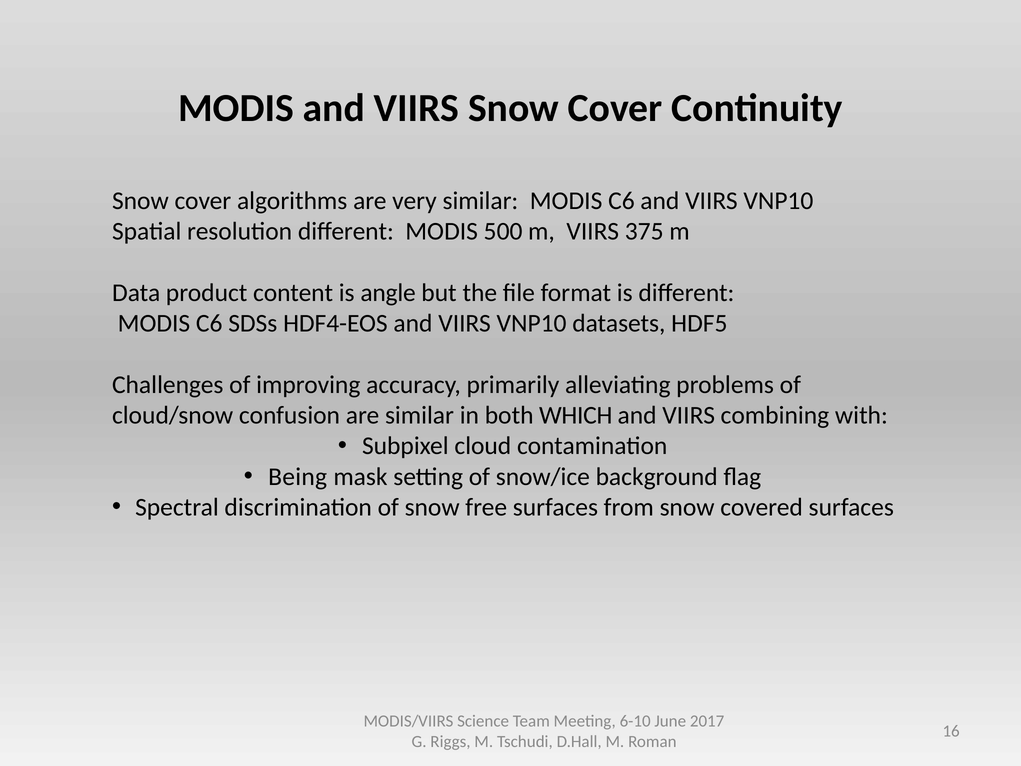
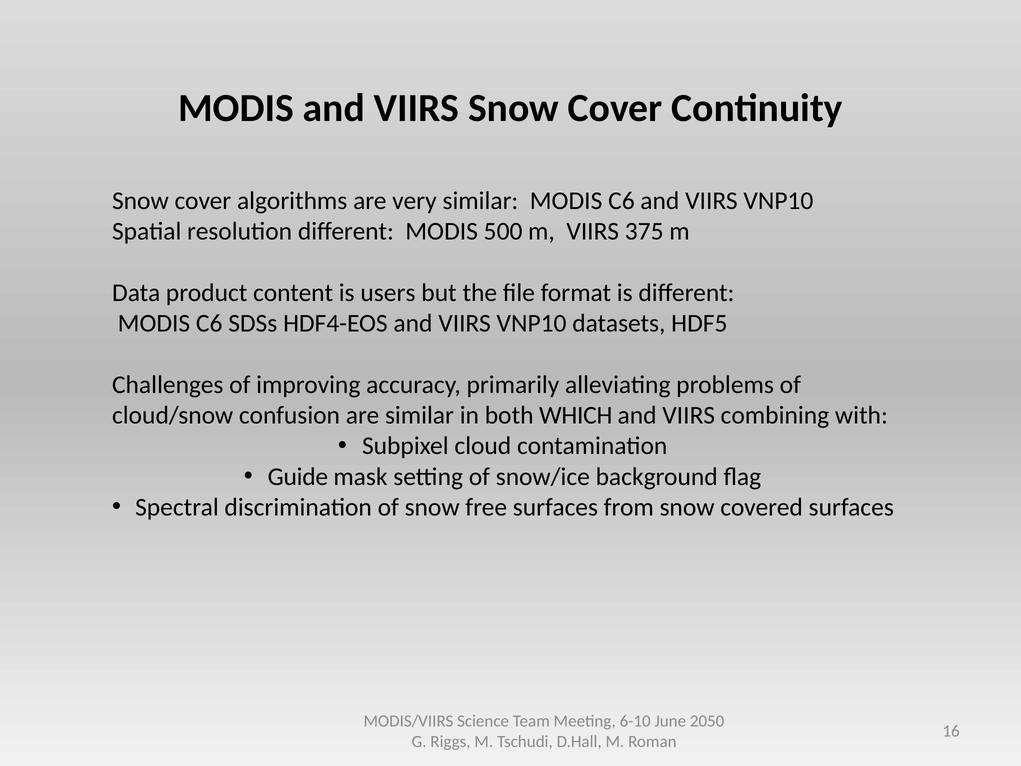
angle: angle -> users (388, 293)
Being: Being -> Guide (298, 476)
2017: 2017 -> 2050 (707, 721)
